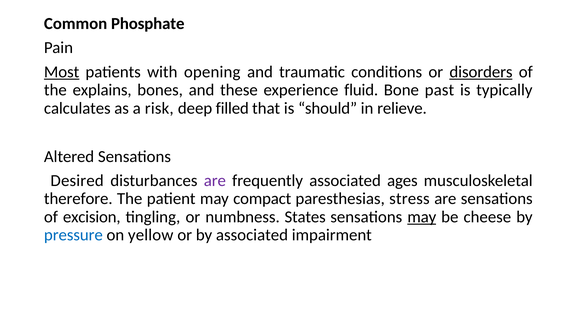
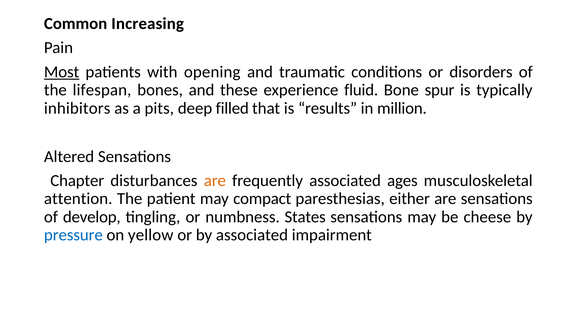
Phosphate: Phosphate -> Increasing (148, 24)
disorders underline: present -> none (481, 72)
explains: explains -> lifespan (102, 90)
past: past -> spur (440, 90)
calculates: calculates -> inhibitors (77, 108)
risk: risk -> pits (159, 108)
should: should -> results (328, 108)
relieve: relieve -> million (402, 108)
Desired: Desired -> Chapter (77, 181)
are colour: purple -> orange (215, 181)
therefore: therefore -> attention (78, 199)
stress: stress -> either (410, 199)
excision: excision -> develop (92, 217)
may underline: present -> none (422, 217)
